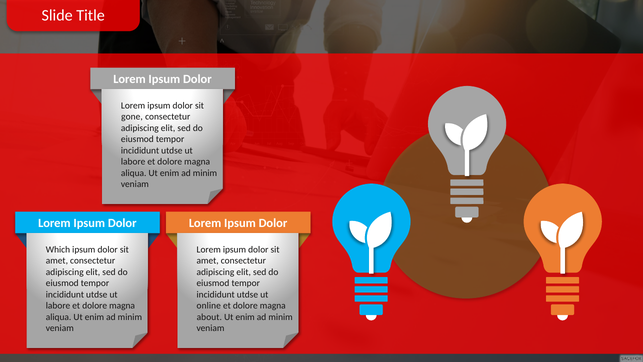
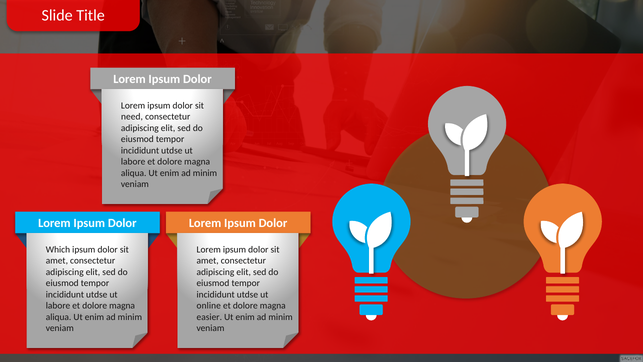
gone: gone -> need (132, 117)
about: about -> easier (209, 317)
